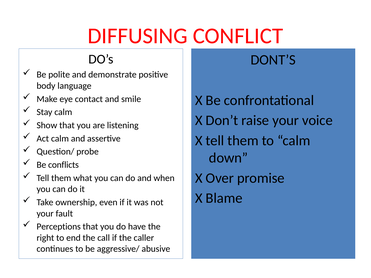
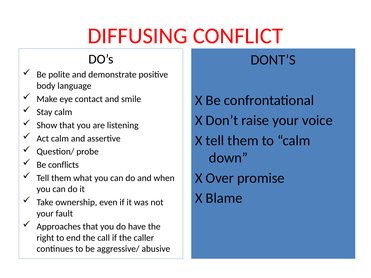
Perceptions: Perceptions -> Approaches (59, 227)
